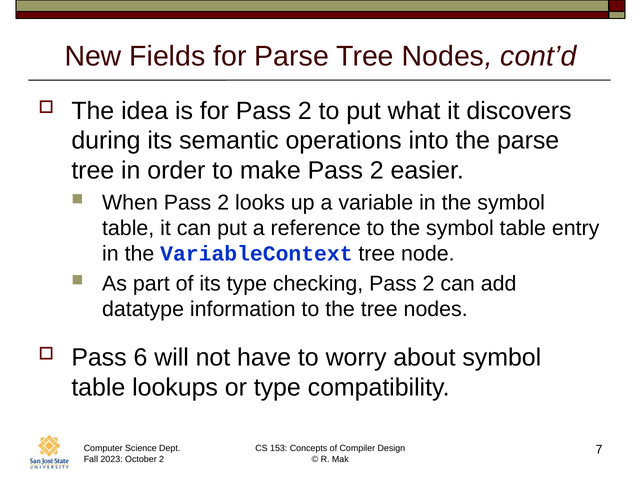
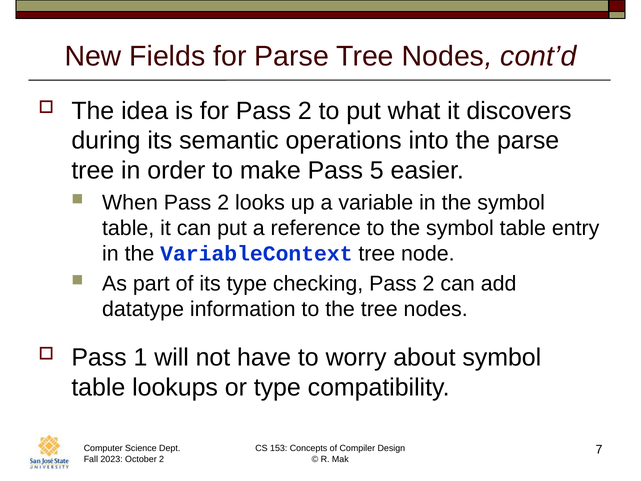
make Pass 2: 2 -> 5 (377, 171)
6: 6 -> 1 (140, 357)
